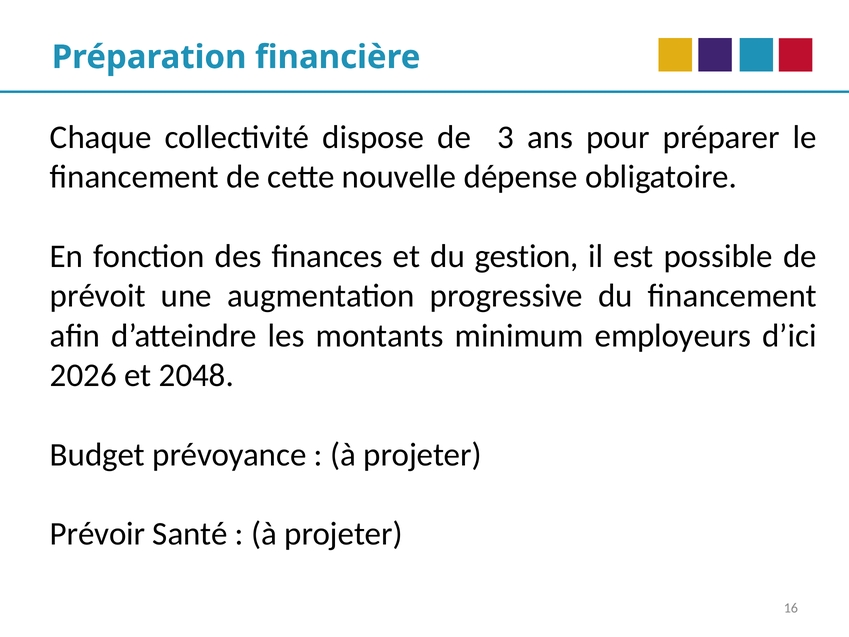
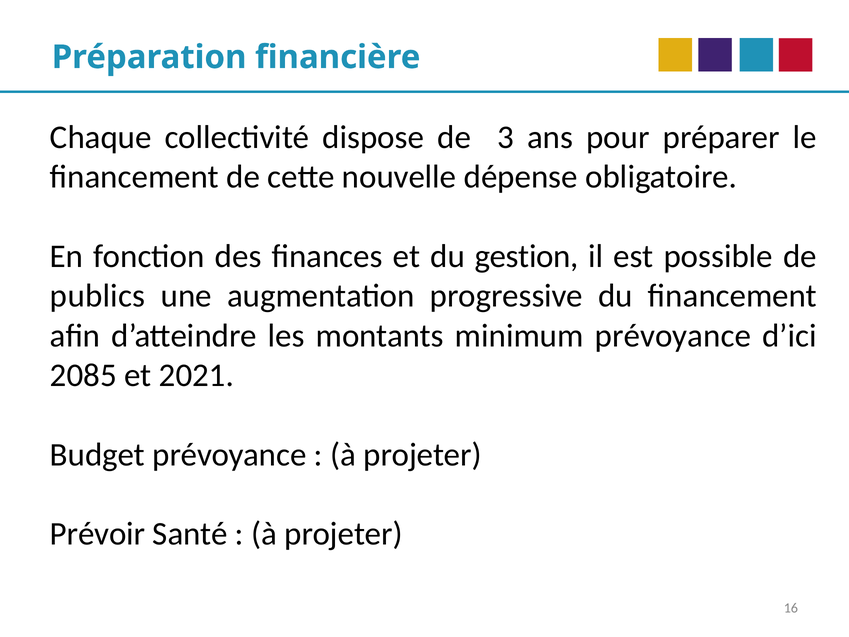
prévoit: prévoit -> publics (98, 296)
minimum employeurs: employeurs -> prévoyance (673, 336)
2026: 2026 -> 2085 (83, 375)
2048: 2048 -> 2021 (196, 375)
